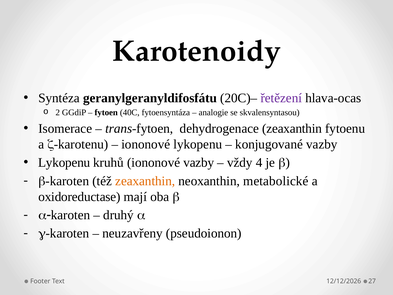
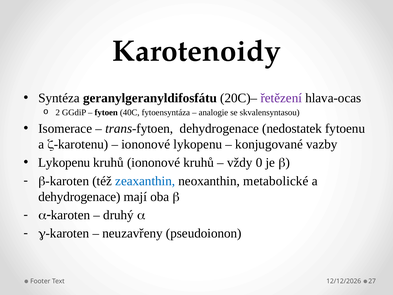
dehydrogenace zeaxanthin: zeaxanthin -> nedostatek (292, 128)
iononové vazby: vazby -> kruhů (199, 162)
4: 4 -> 0 (259, 162)
zeaxanthin colour: orange -> blue (145, 181)
oxidoreductase: oxidoreductase -> dehydrogenace (79, 197)
